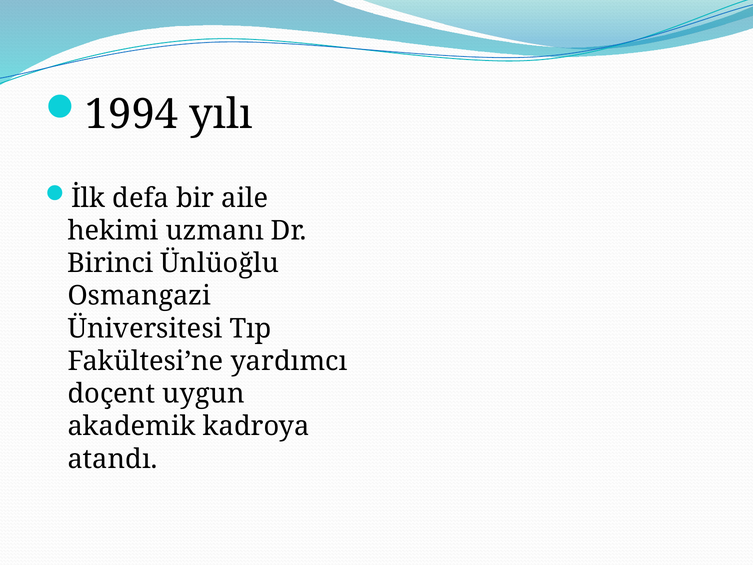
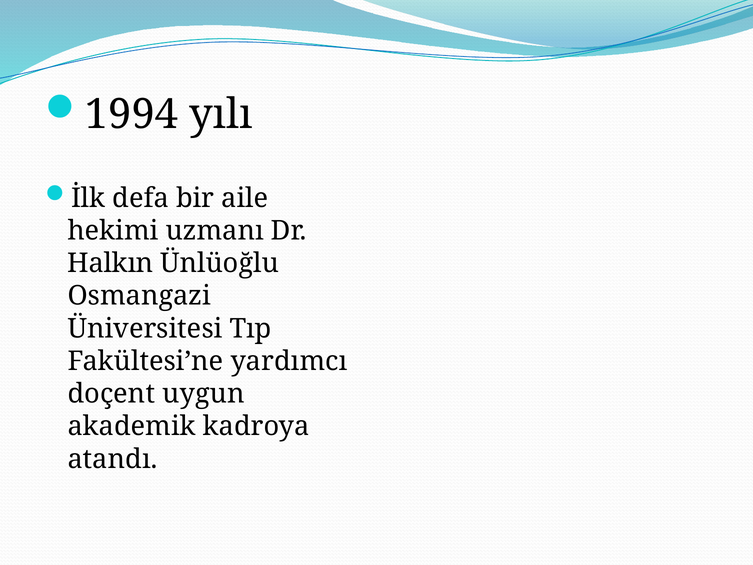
Birinci: Birinci -> Halkın (110, 263)
